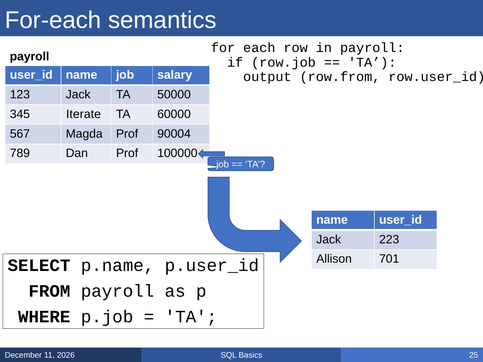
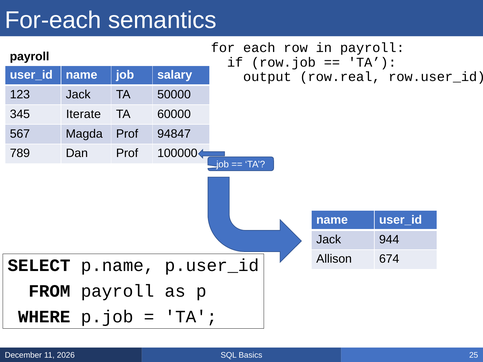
row.from: row.from -> row.real (340, 77)
90004: 90004 -> 94847 (174, 134)
223: 223 -> 944 (389, 240)
701: 701 -> 674 (389, 259)
